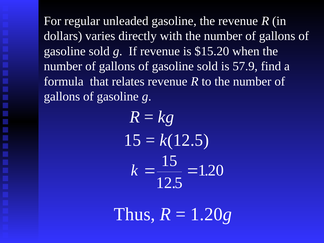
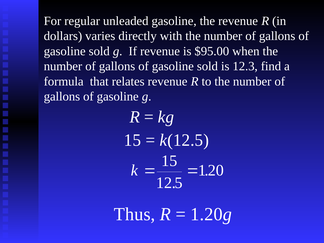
$15.20: $15.20 -> $95.00 (212, 51)
57.9: 57.9 -> 12.3 (245, 66)
